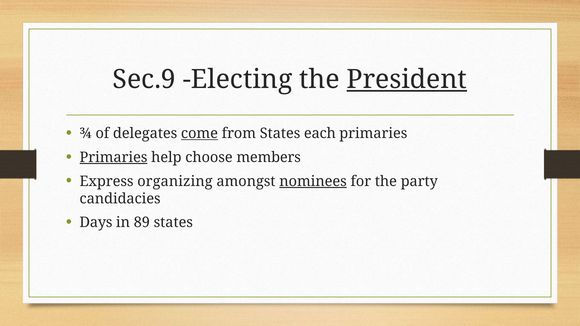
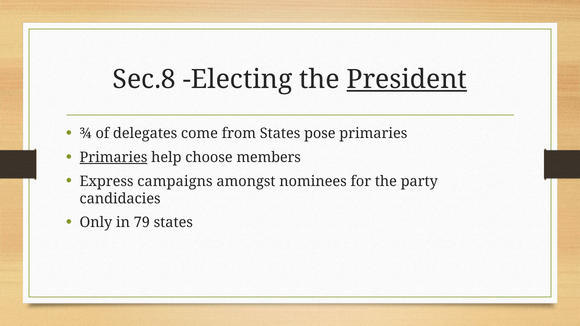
Sec.9: Sec.9 -> Sec.8 (144, 80)
come underline: present -> none (199, 134)
each: each -> pose (320, 134)
organizing: organizing -> campaigns (175, 181)
nominees underline: present -> none (313, 181)
Days: Days -> Only (96, 223)
89: 89 -> 79 (142, 223)
